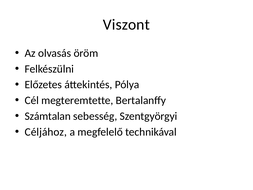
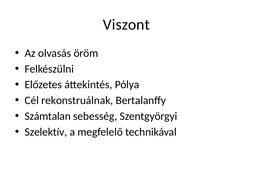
megteremtette: megteremtette -> rekonstruálnak (77, 100)
Céljához: Céljához -> Szelektív (46, 132)
